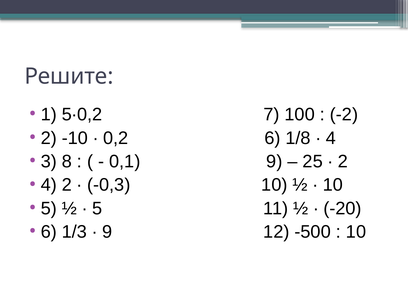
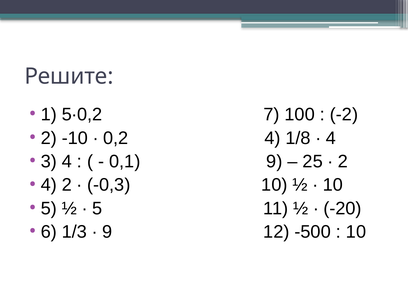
0,2 6: 6 -> 4 (272, 138)
3 8: 8 -> 4 (67, 162)
